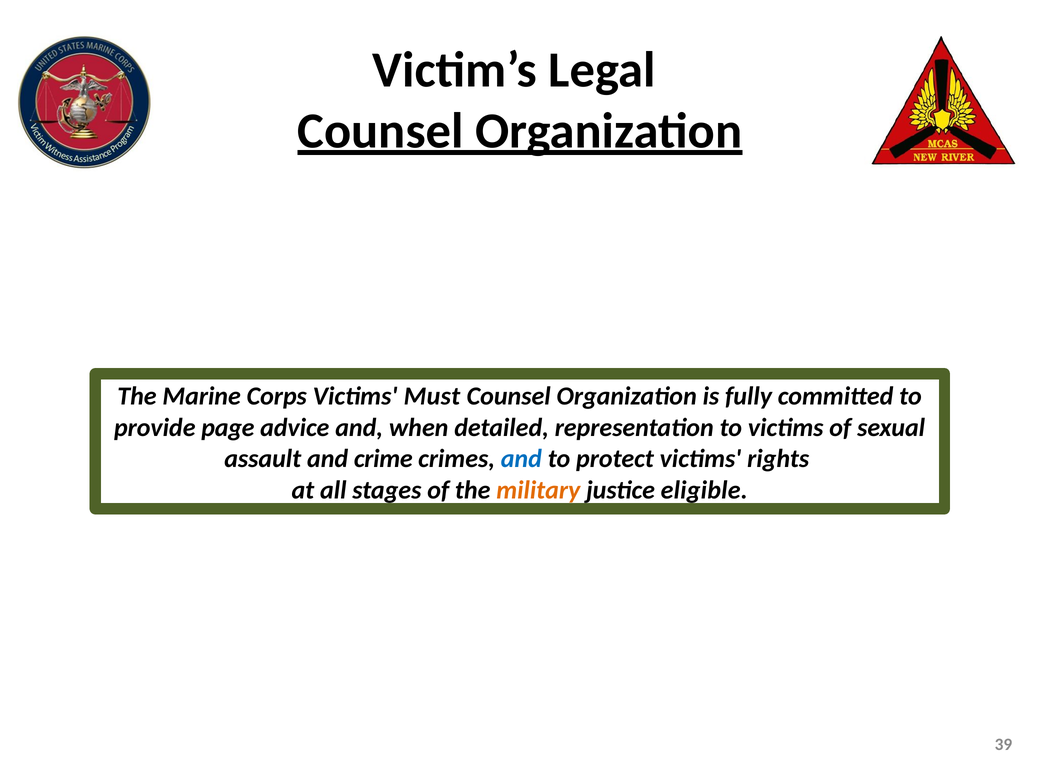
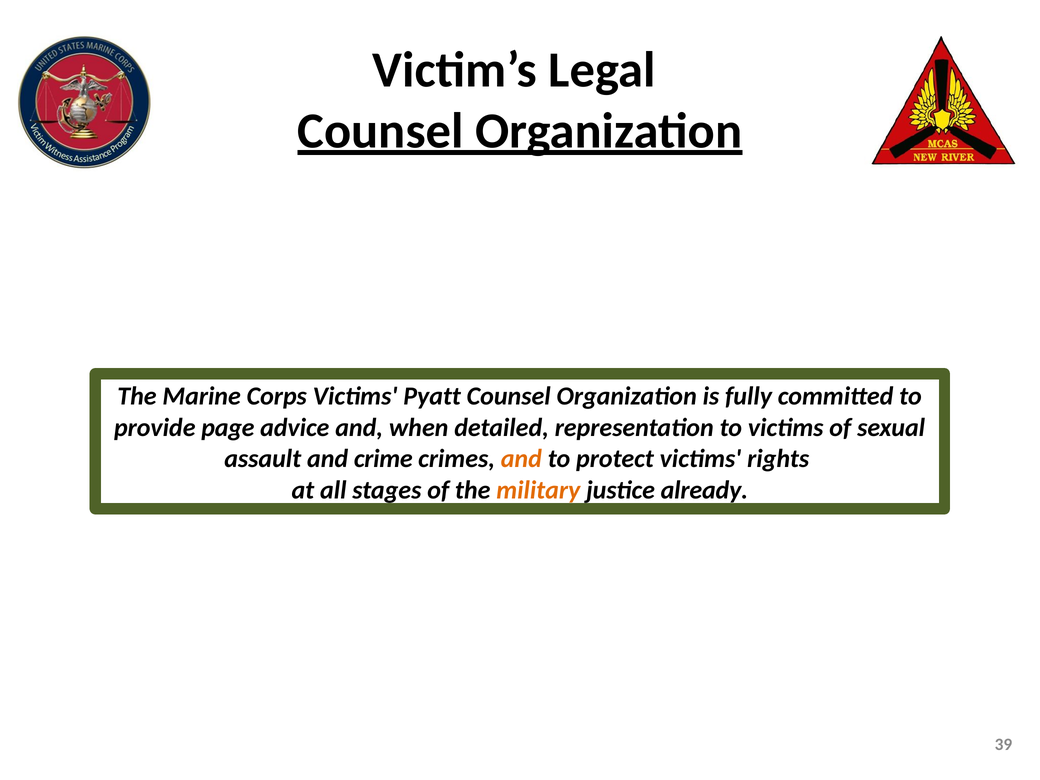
Must: Must -> Pyatt (432, 396)
and colour: blue -> orange (521, 459)
eligible: eligible -> already (704, 490)
